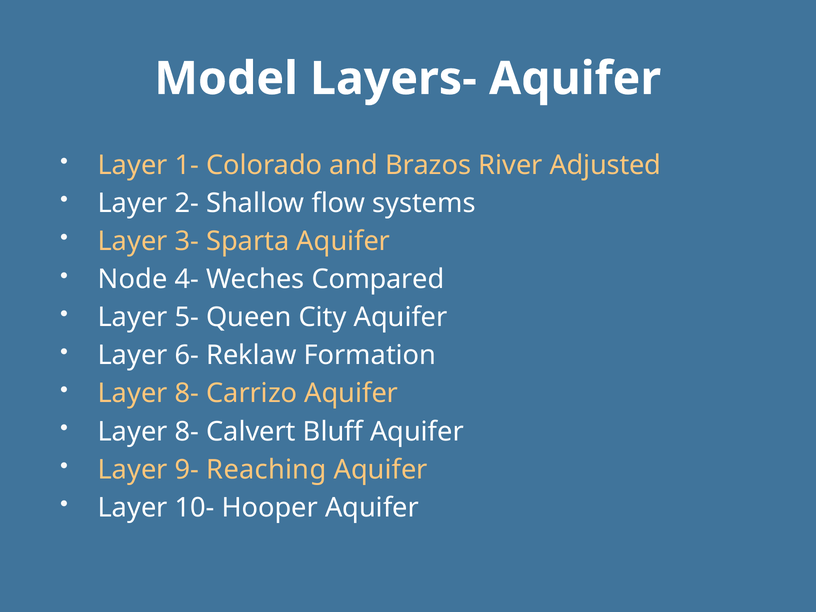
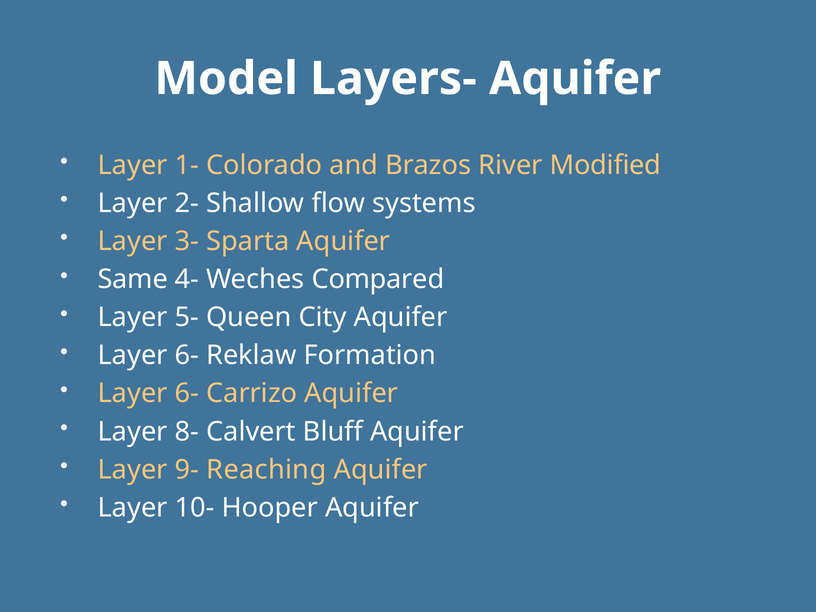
Adjusted: Adjusted -> Modified (605, 165)
Node: Node -> Same (133, 279)
8-: 8- -> 6- (187, 393)
